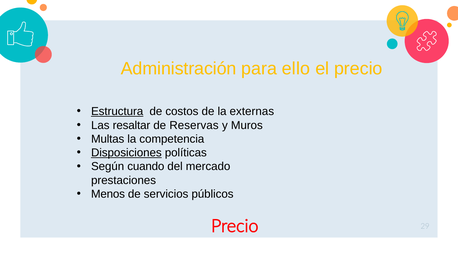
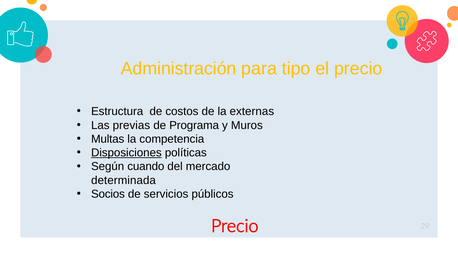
ello: ello -> tipo (296, 69)
Estructura underline: present -> none (117, 111)
resaltar: resaltar -> previas (131, 125)
Reservas: Reservas -> Programa (194, 125)
prestaciones: prestaciones -> determinada (123, 180)
Menos: Menos -> Socios (108, 194)
